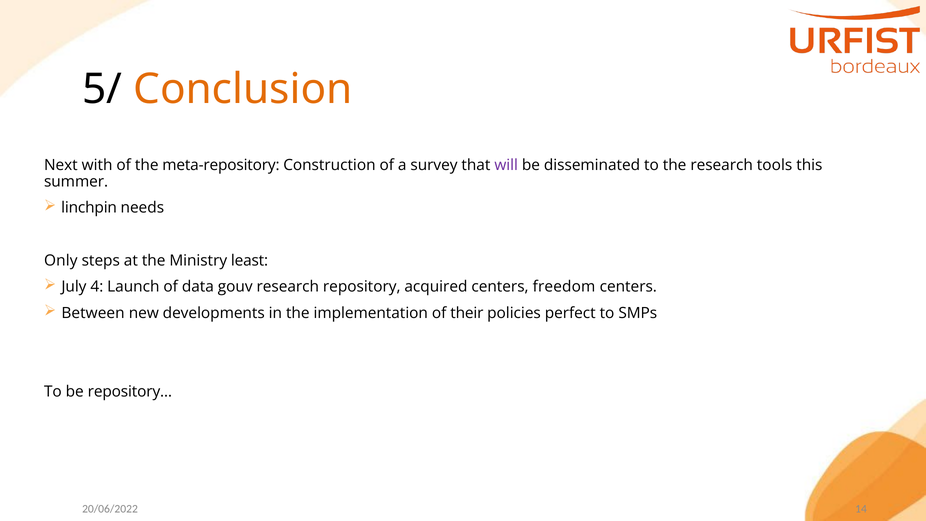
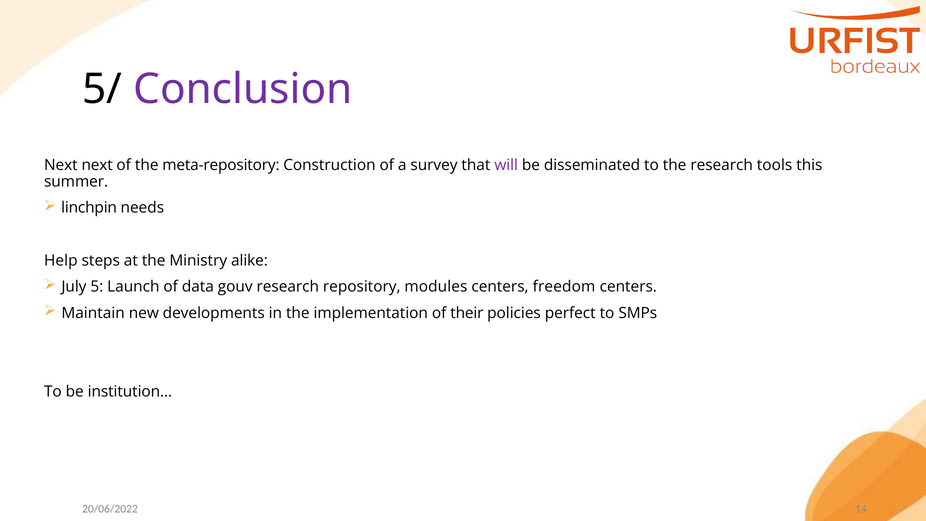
Conclusion colour: orange -> purple (243, 89)
Next with: with -> next (97, 165)
Only: Only -> Help (61, 260)
least: least -> alike (249, 260)
4: 4 -> 5 (97, 287)
acquired: acquired -> modules (436, 287)
Between: Between -> Maintain (93, 313)
repository…: repository… -> institution… (130, 392)
